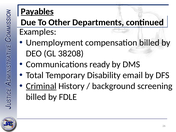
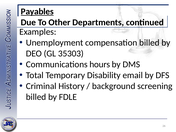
38208: 38208 -> 35303 (71, 54)
ready: ready -> hours (100, 64)
Criminal underline: present -> none (41, 86)
